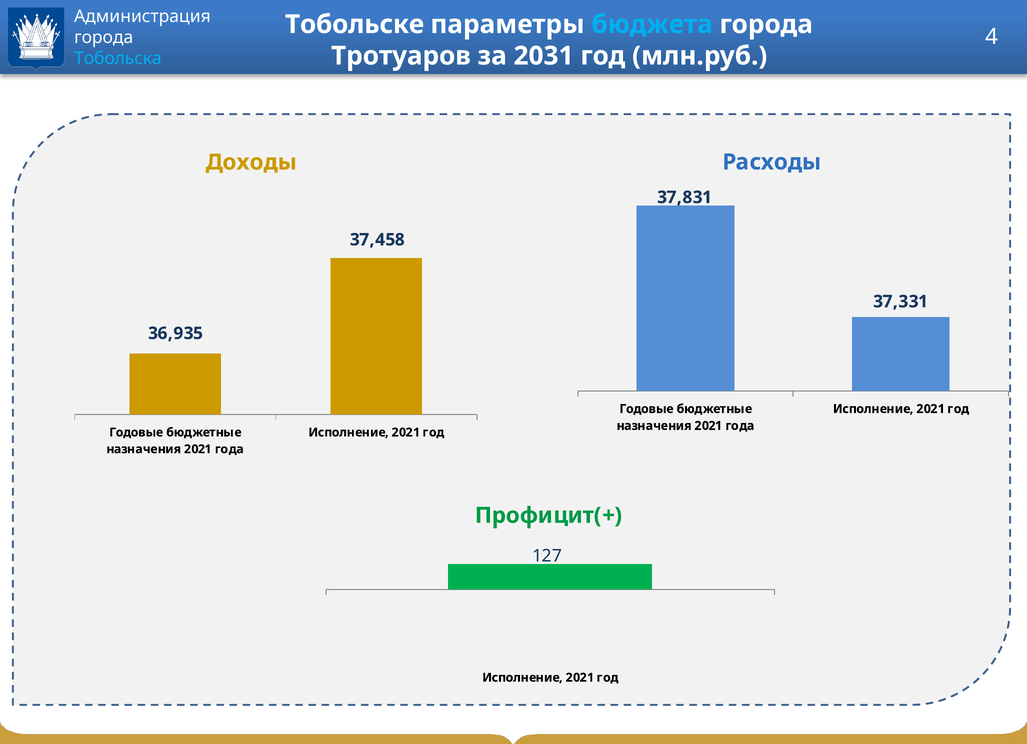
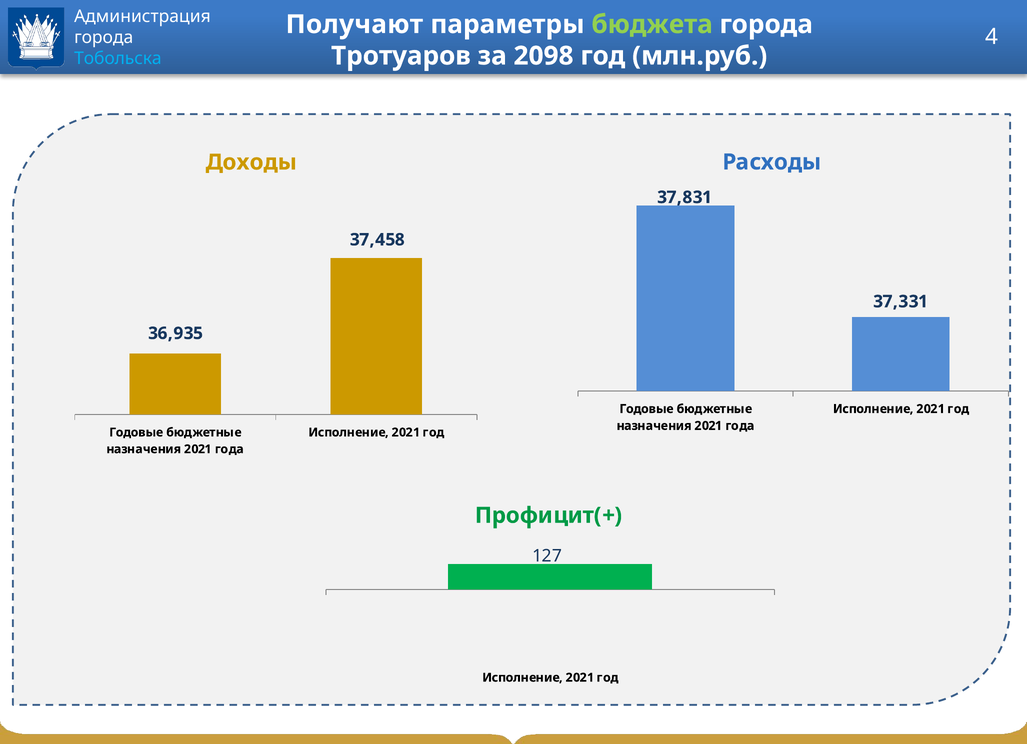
Тобольске: Тобольске -> Получают (354, 24)
бюджета colour: light blue -> light green (652, 24)
2031: 2031 -> 2098 (544, 56)
